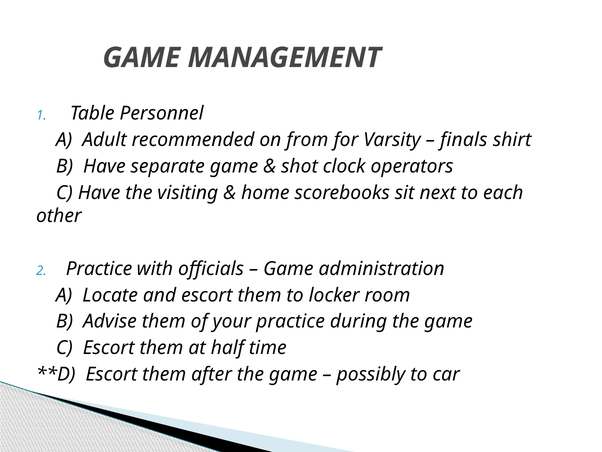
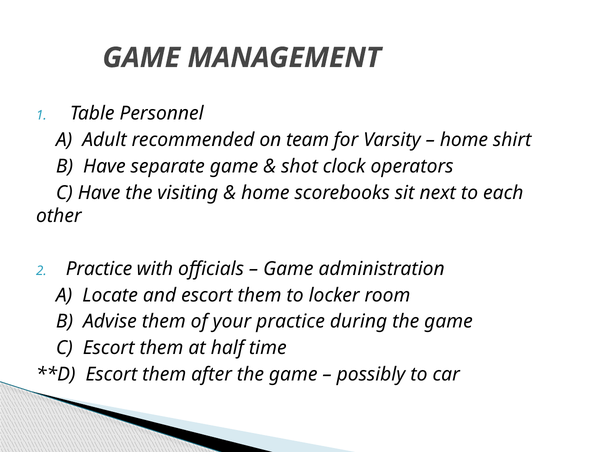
from: from -> team (308, 140)
finals: finals -> home (464, 140)
